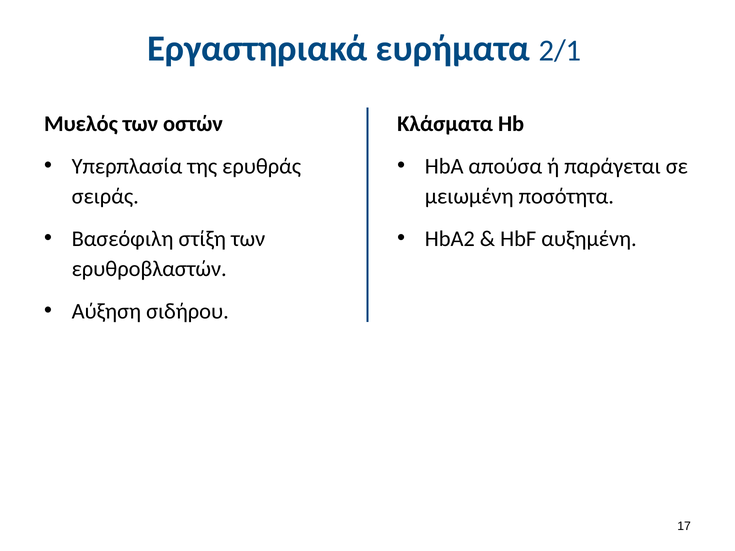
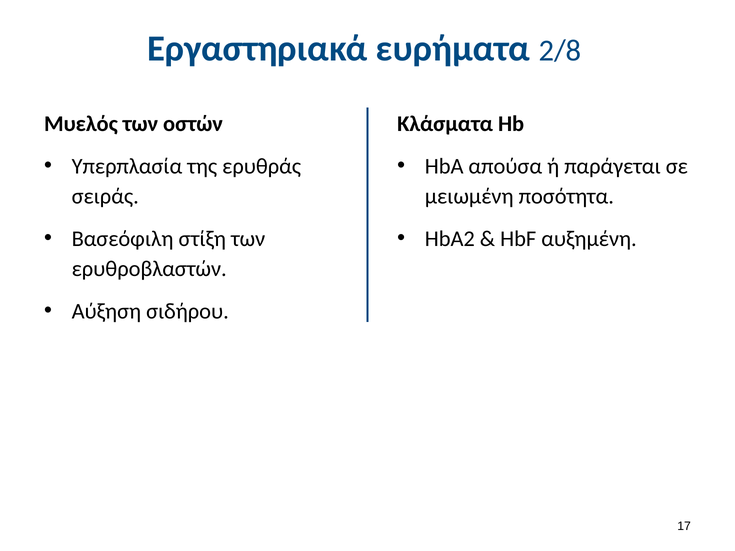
2/1: 2/1 -> 2/8 (560, 50)
